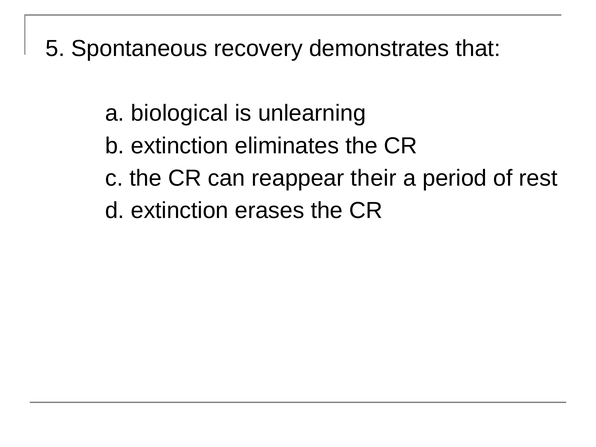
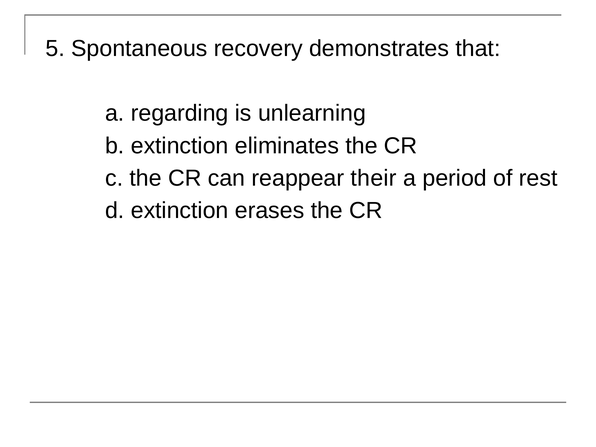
biological: biological -> regarding (180, 113)
